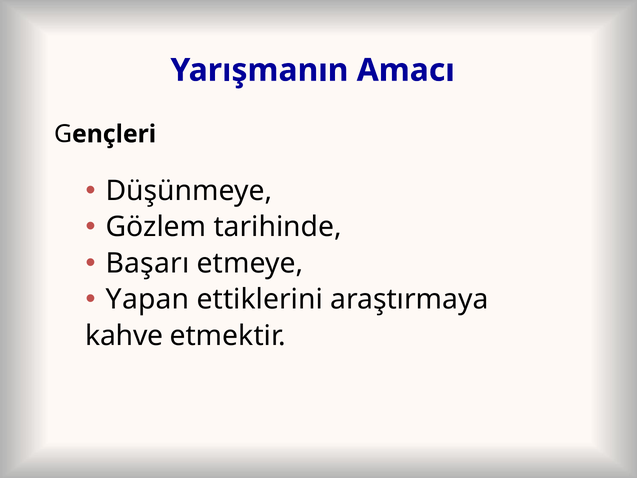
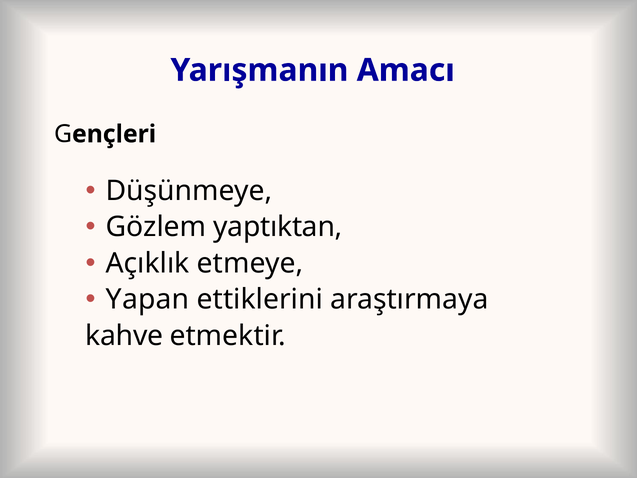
tarihinde: tarihinde -> yaptıktan (278, 227)
Başarı: Başarı -> Açıklık (148, 263)
